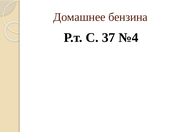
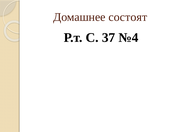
бензина: бензина -> состоят (128, 17)
